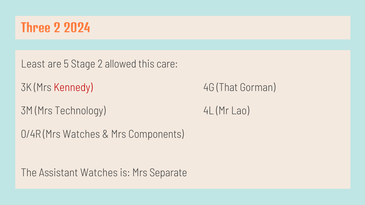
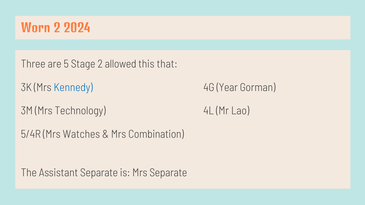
Three: Three -> Worn (36, 29)
Least: Least -> Three (33, 64)
care: care -> that (167, 64)
Kennedy colour: red -> blue (73, 88)
That: That -> Year (227, 88)
0/4R: 0/4R -> 5/4R (31, 134)
Components: Components -> Combination (156, 134)
Assistant Watches: Watches -> Separate (99, 173)
